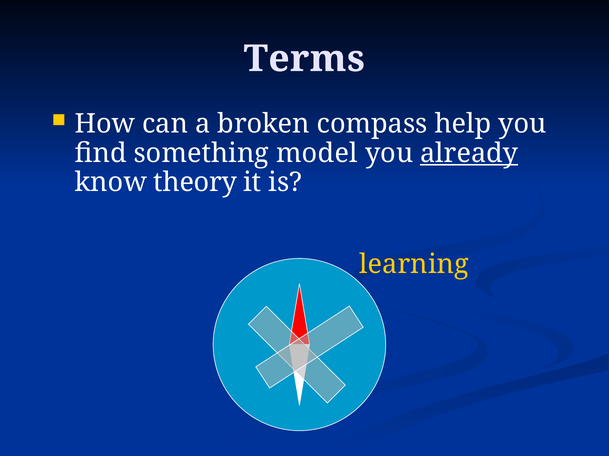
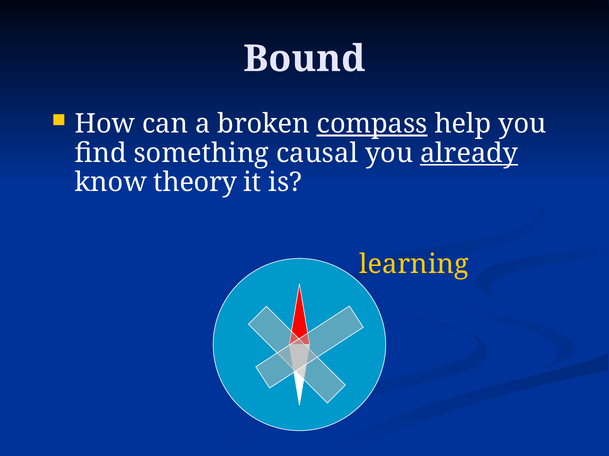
Terms: Terms -> Bound (304, 59)
compass underline: none -> present (372, 124)
model: model -> causal (317, 153)
